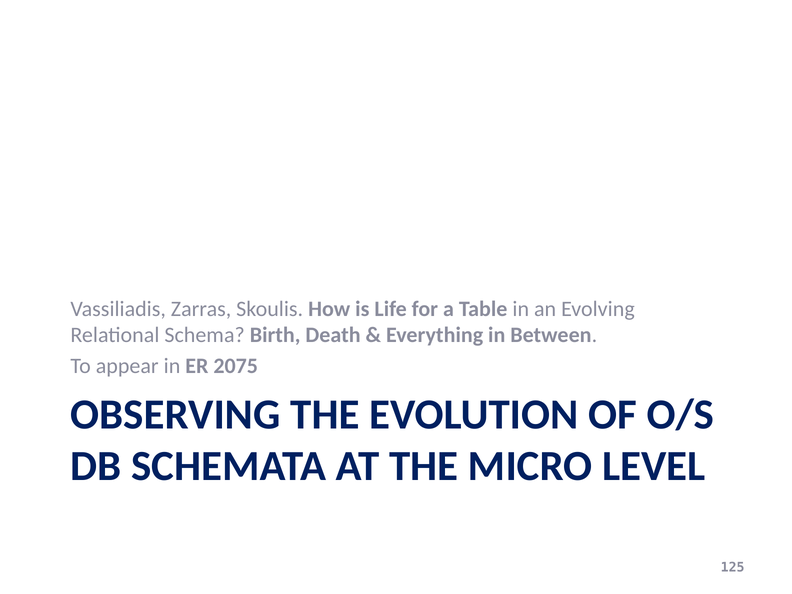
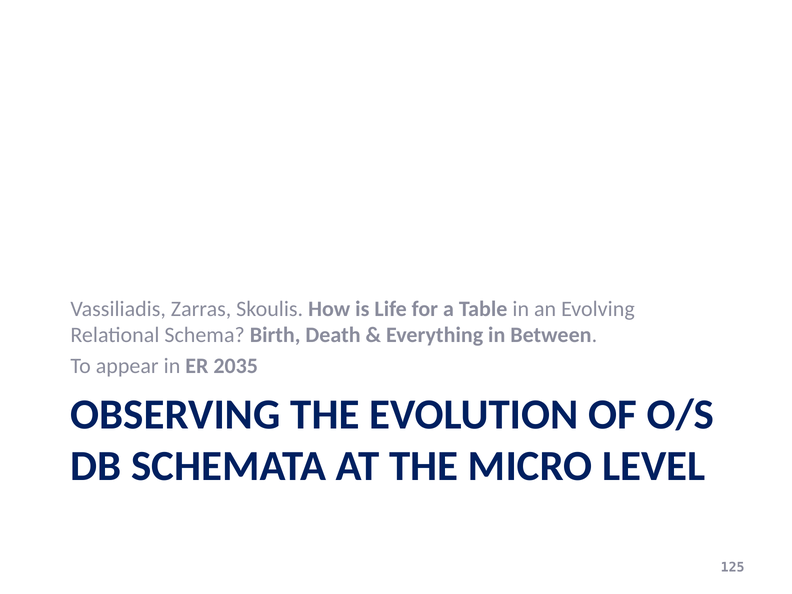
2075: 2075 -> 2035 (236, 366)
